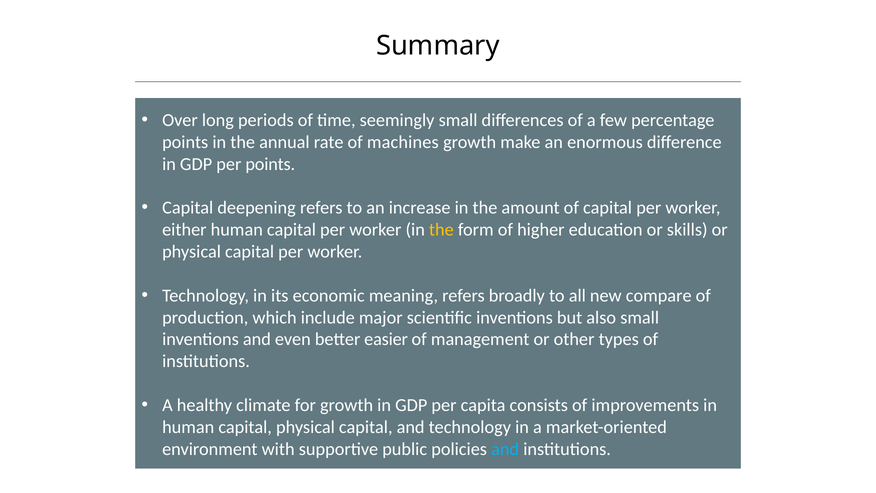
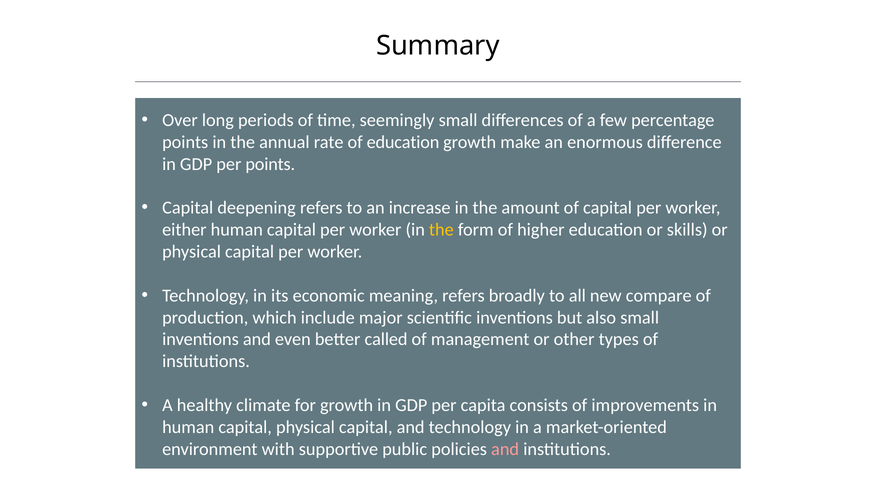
of machines: machines -> education (403, 142)
easier: easier -> called (386, 339)
and colour: light blue -> pink (505, 449)
